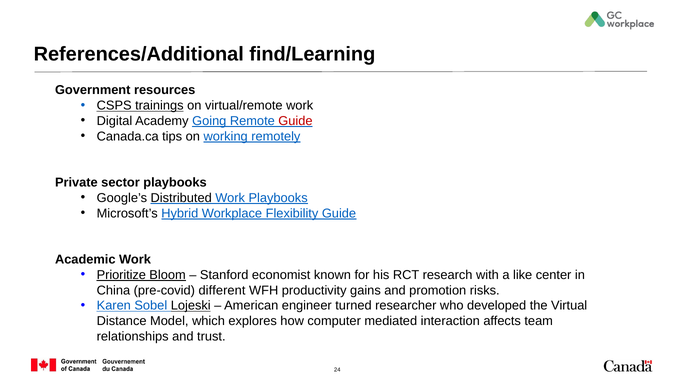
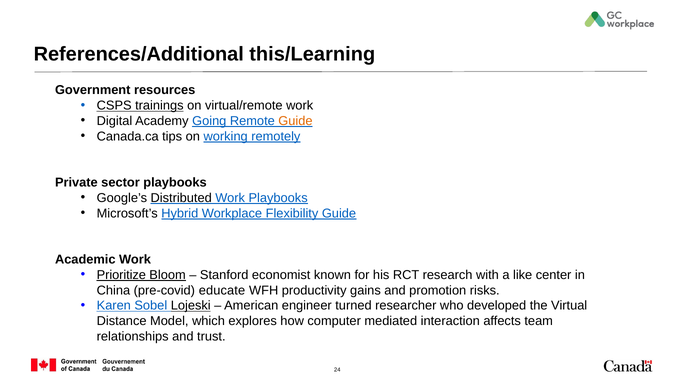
find/Learning: find/Learning -> this/Learning (312, 54)
Guide colour: red -> orange (295, 121)
different: different -> educate (222, 290)
